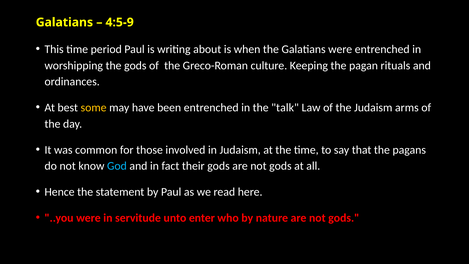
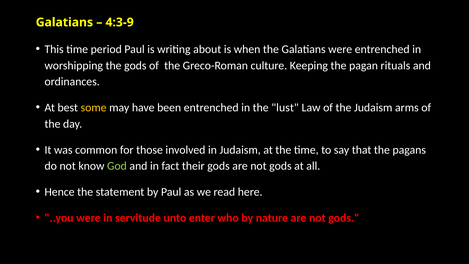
4:5-9: 4:5-9 -> 4:3-9 (120, 22)
talk: talk -> lust (285, 108)
God colour: light blue -> light green (117, 166)
